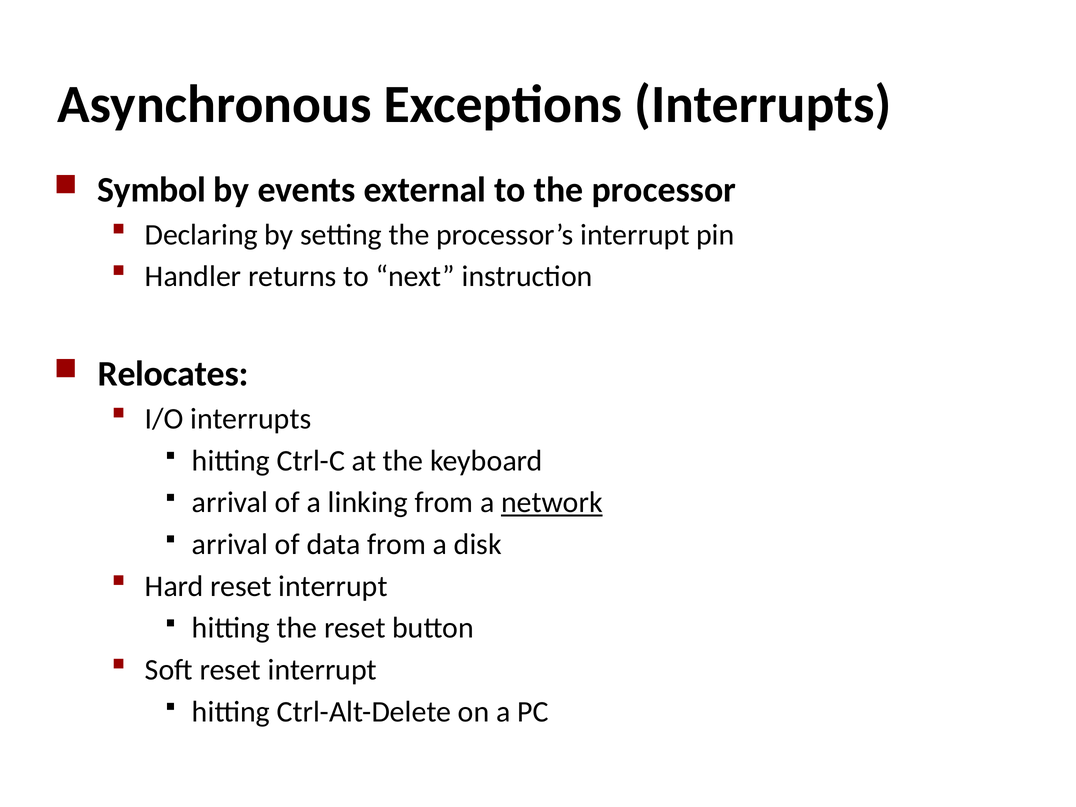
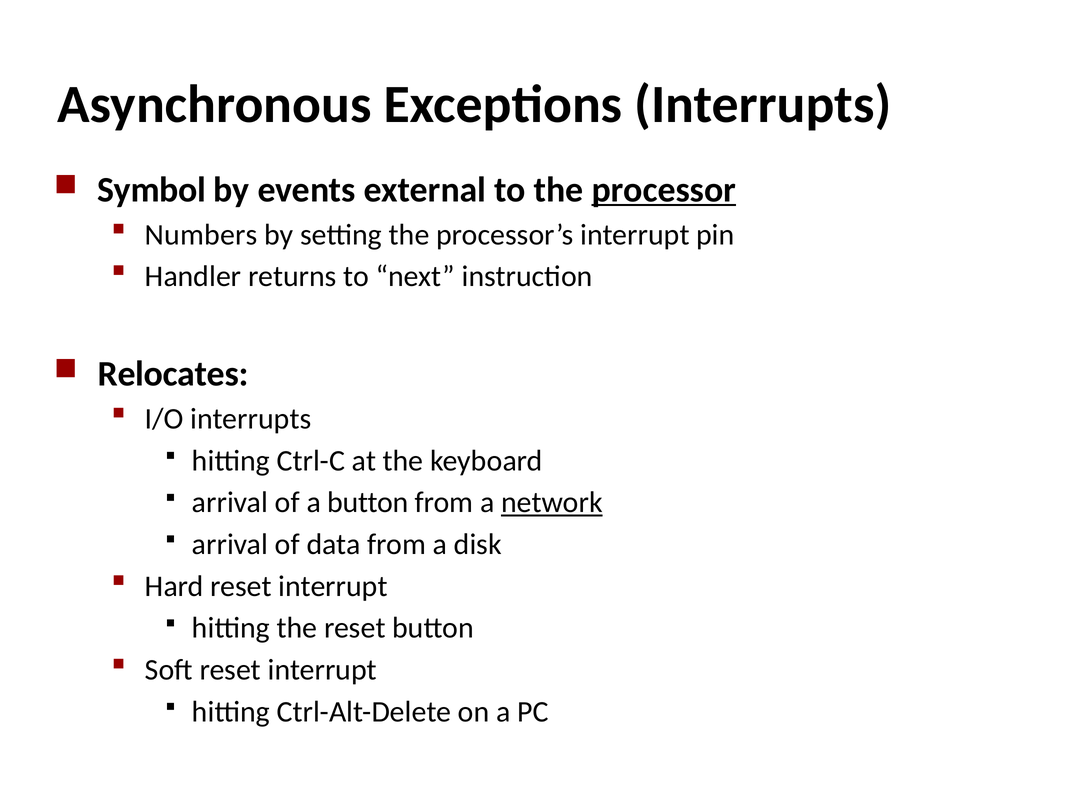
processor underline: none -> present (664, 190)
Declaring: Declaring -> Numbers (201, 235)
a linking: linking -> button (368, 503)
